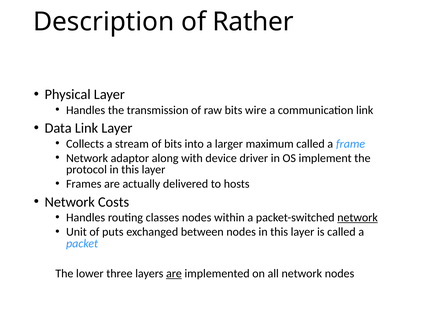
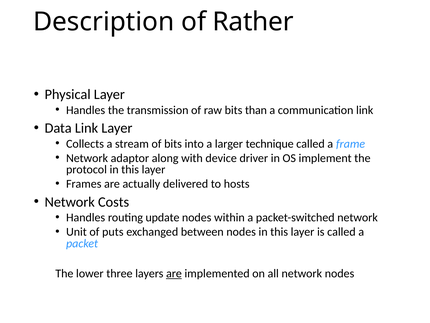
wire: wire -> than (256, 110)
maximum: maximum -> technique (270, 144)
classes: classes -> update (163, 217)
network underline: present -> none (358, 217)
